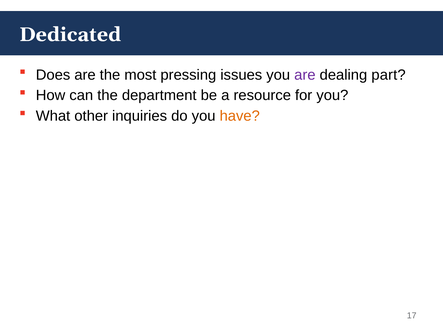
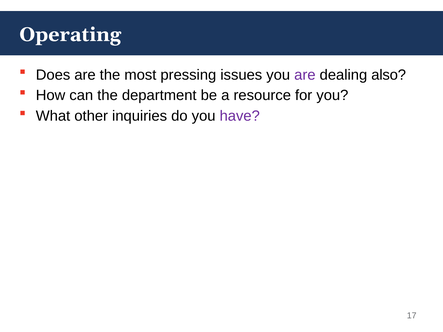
Dedicated: Dedicated -> Operating (70, 35)
part: part -> also (389, 75)
have colour: orange -> purple (240, 116)
